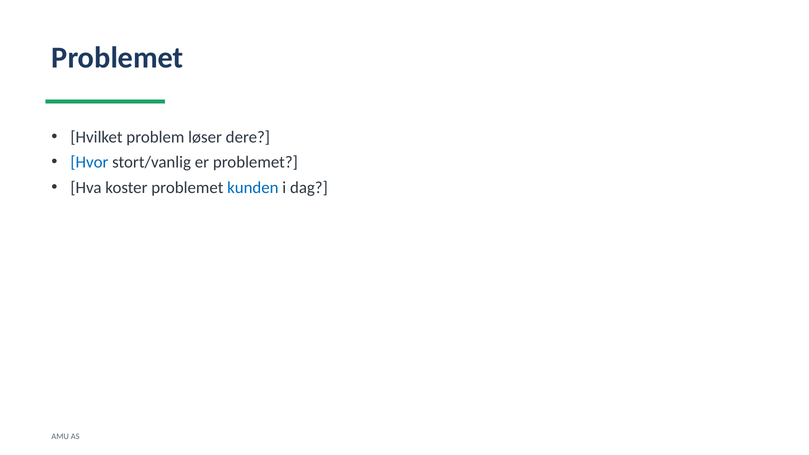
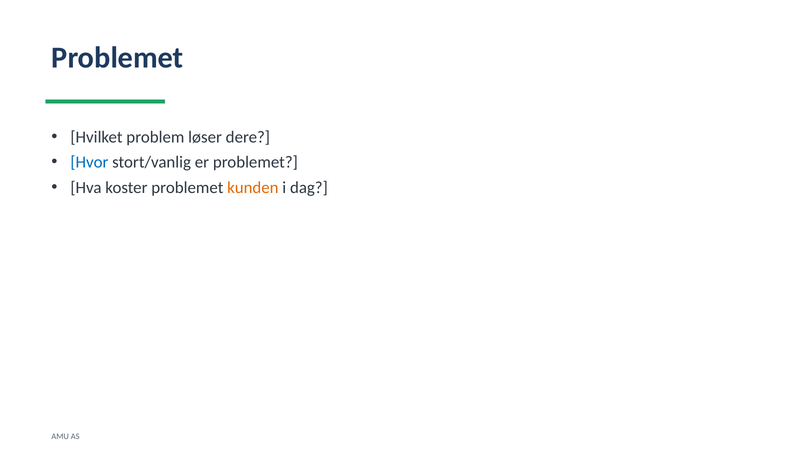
kunden colour: blue -> orange (253, 188)
